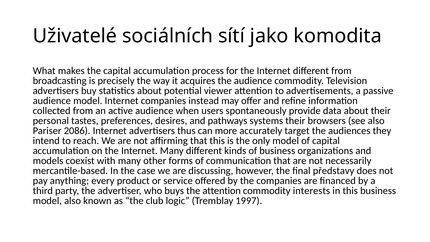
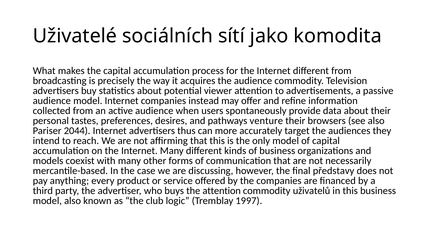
systems: systems -> venture (266, 121)
2086: 2086 -> 2044 (77, 131)
interests: interests -> uživatelů (312, 191)
